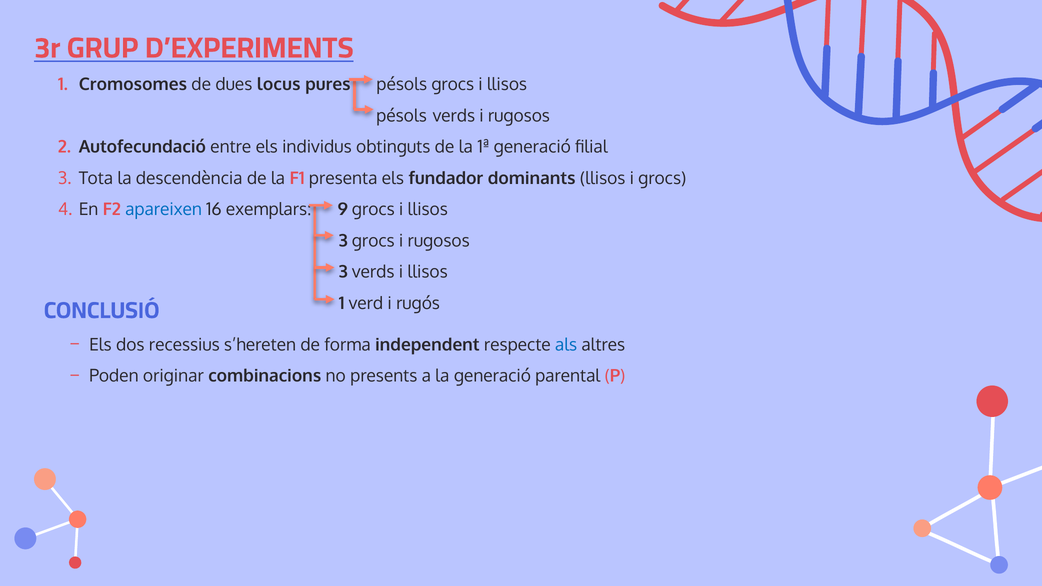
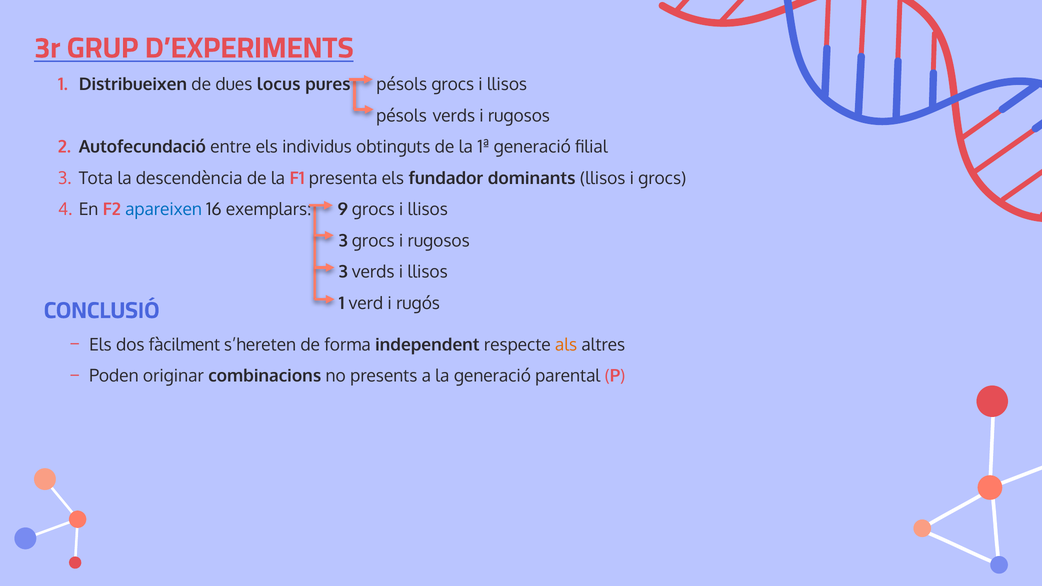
Cromosomes: Cromosomes -> Distribueixen (133, 85)
recessius: recessius -> fàcilment (184, 345)
als colour: blue -> orange (566, 345)
